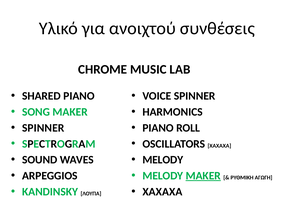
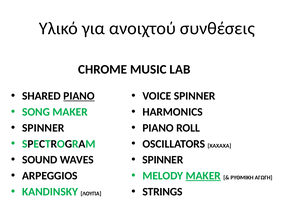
PIANO underline: none -> present (79, 96)
MELODY: MELODY -> SPINNER (163, 160)
ΧΑΧΑΧΑ: ΧΑΧΑΧΑ -> STRINGS (162, 192)
